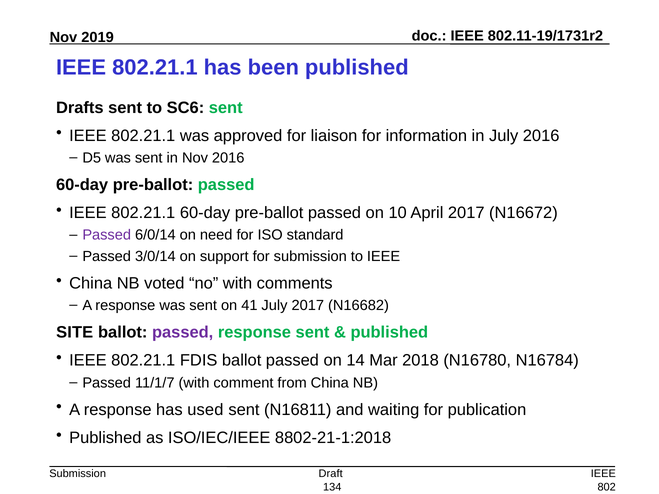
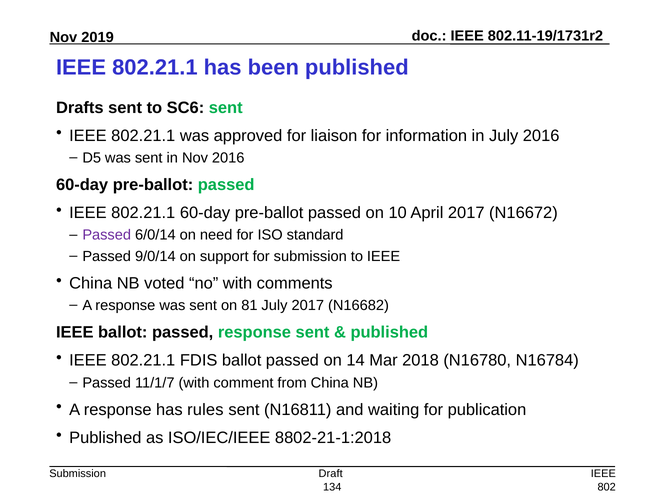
3/0/14: 3/0/14 -> 9/0/14 (155, 256)
41: 41 -> 81 (249, 306)
SITE: SITE -> IEEE (75, 333)
passed colour: purple -> black (183, 333)
used: used -> rules (205, 410)
